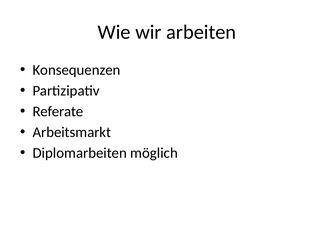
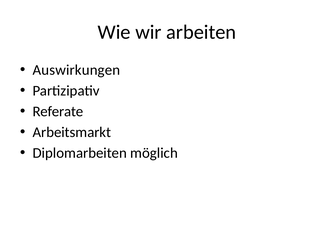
Konsequenzen: Konsequenzen -> Auswirkungen (76, 70)
